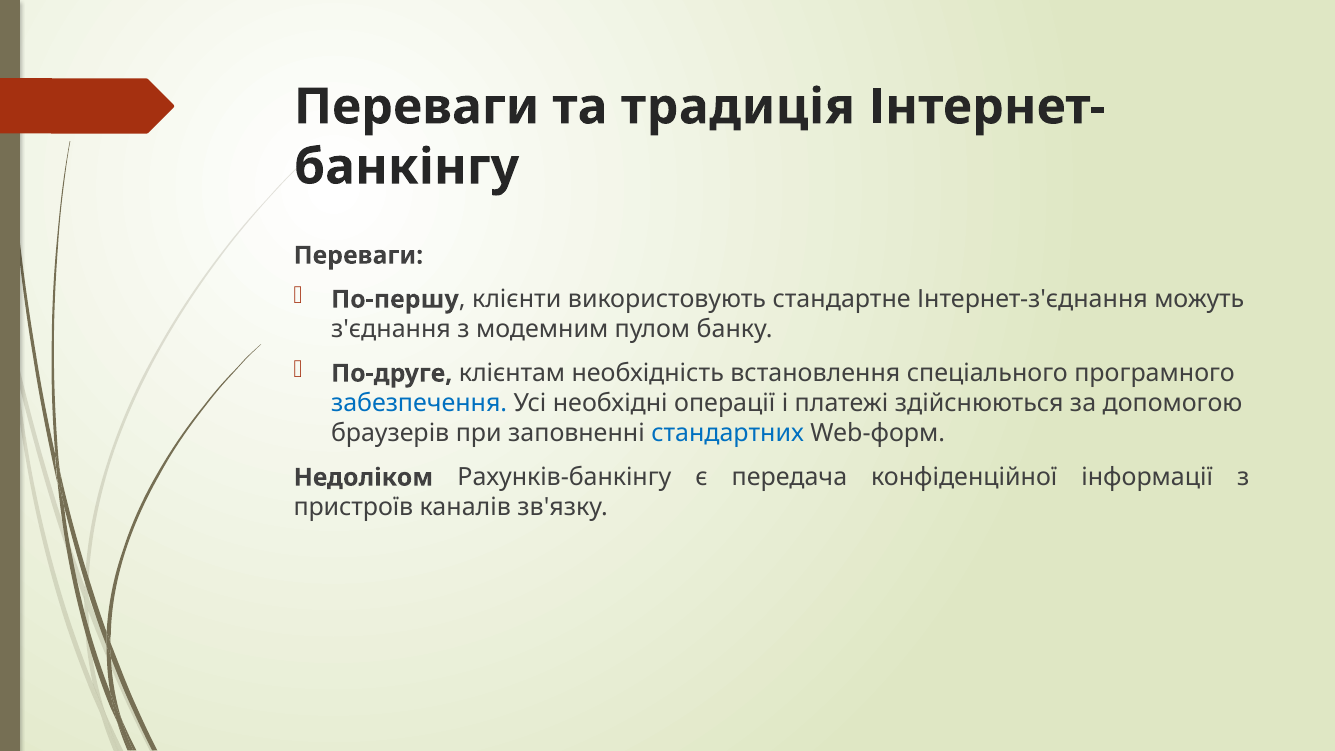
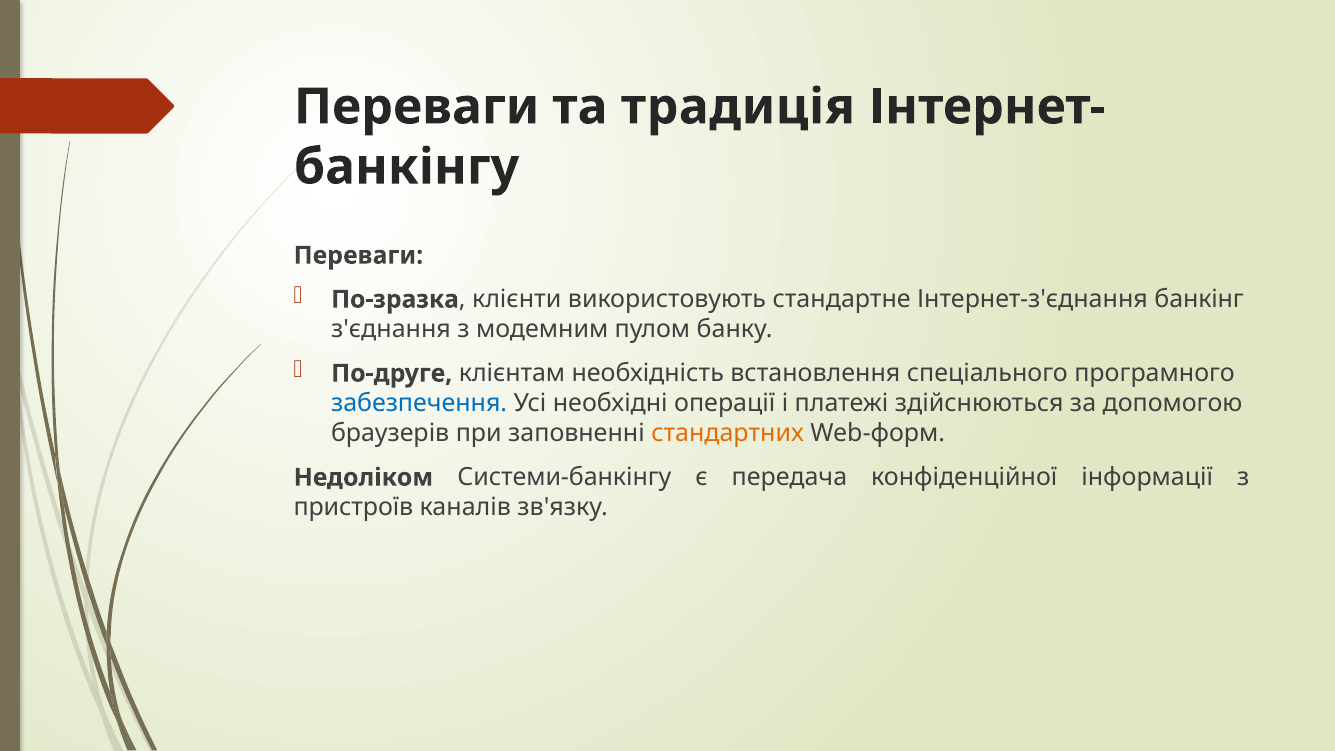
По-першу: По-першу -> По-зразка (395, 299)
можуть: можуть -> банкінг (1199, 299)
стандартних colour: blue -> orange (728, 433)
Рахунків-банкінгу: Рахунків-банкінгу -> Системи-банкінгу (564, 477)
